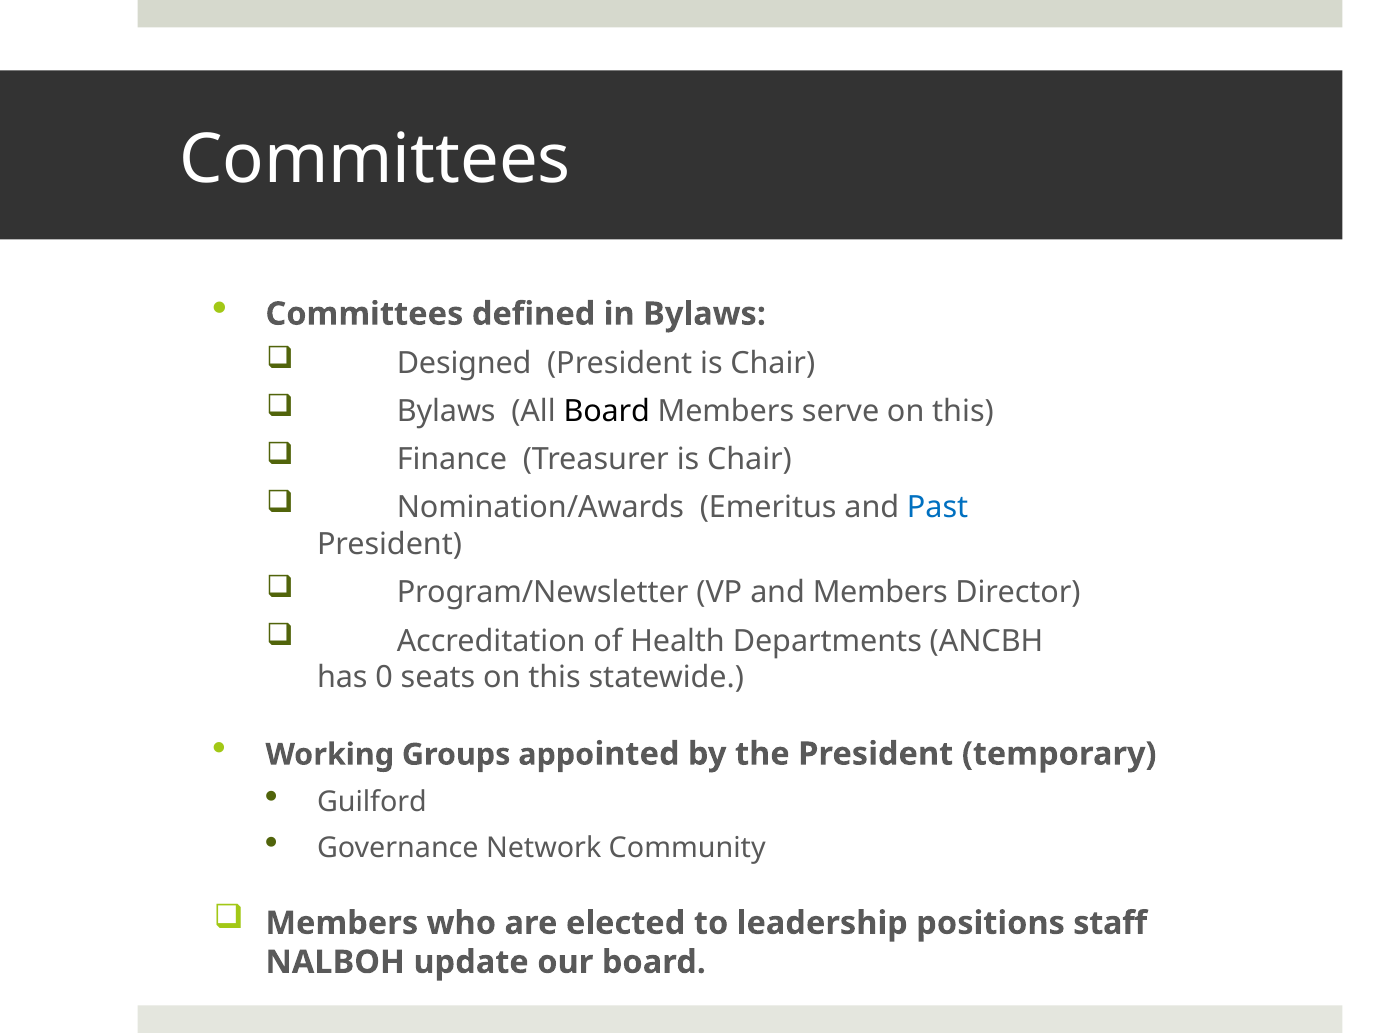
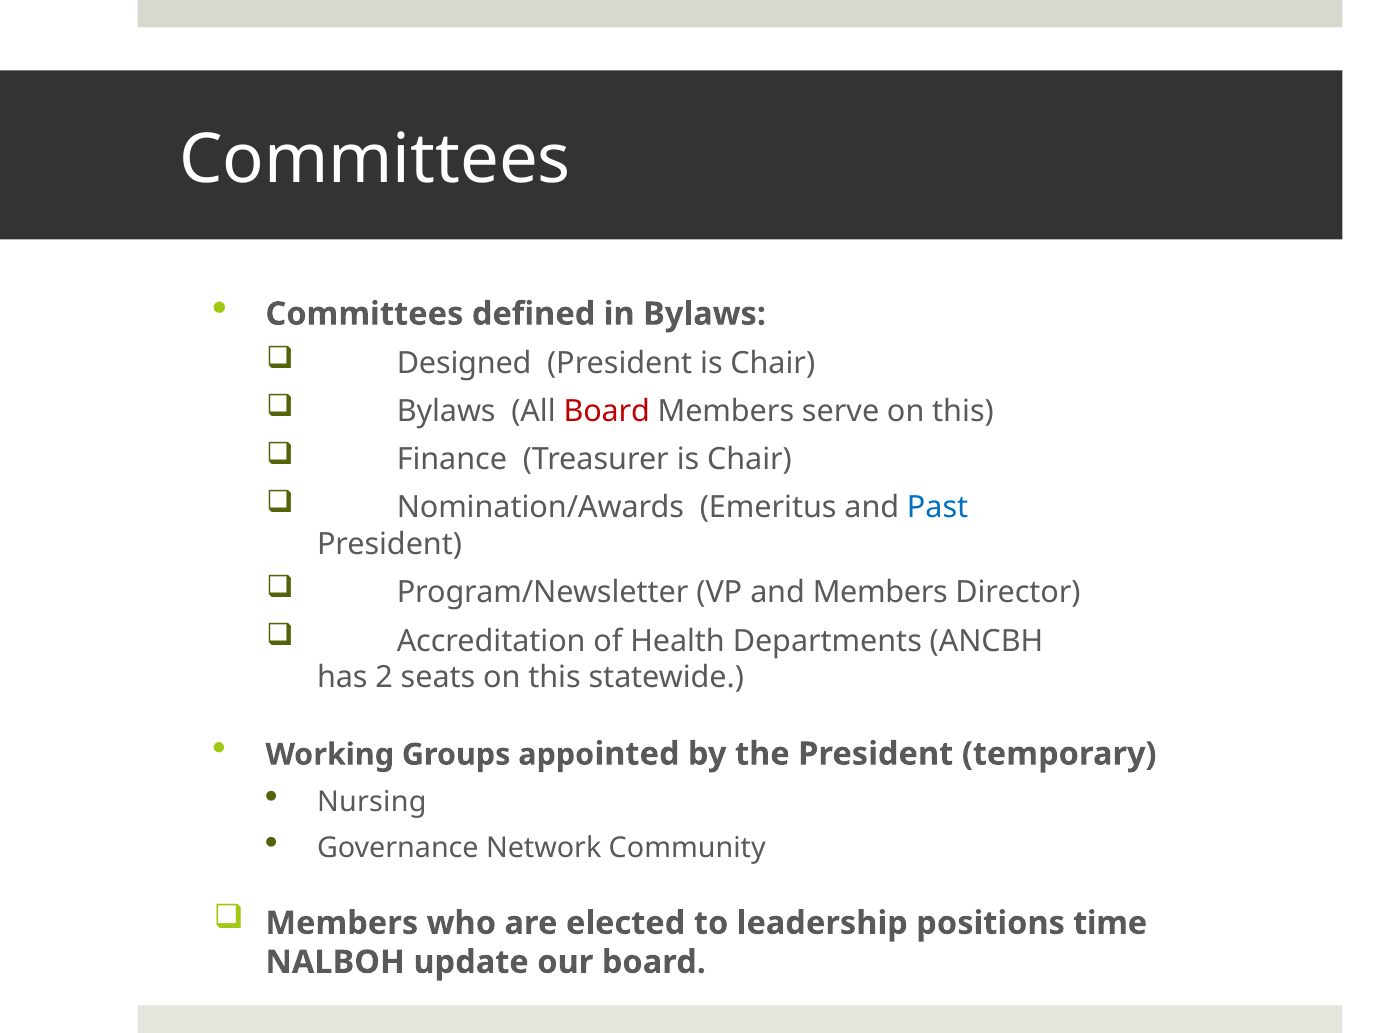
Board colour: black -> red (607, 411)
0: 0 -> 2 (384, 677)
Guilford: Guilford -> Nursing (372, 802)
staff: staff -> time (1110, 923)
